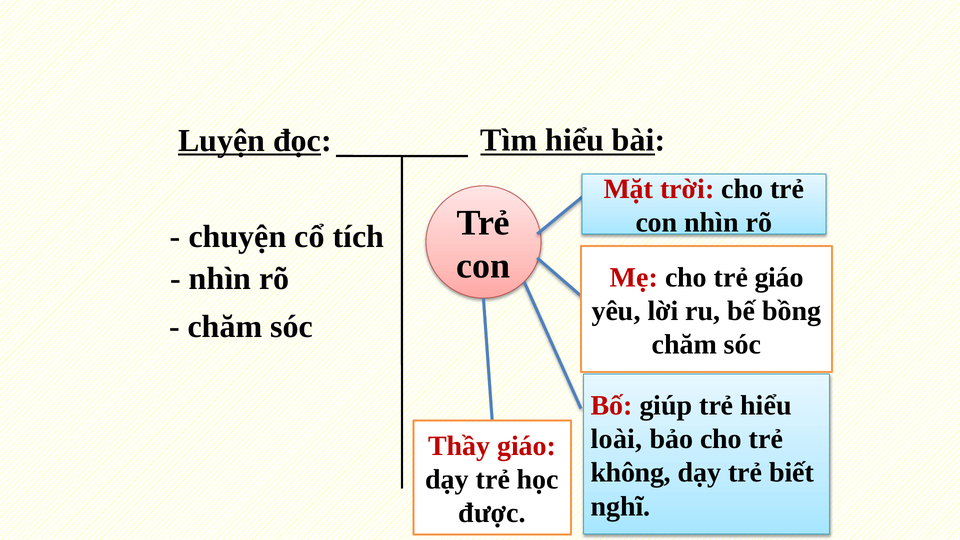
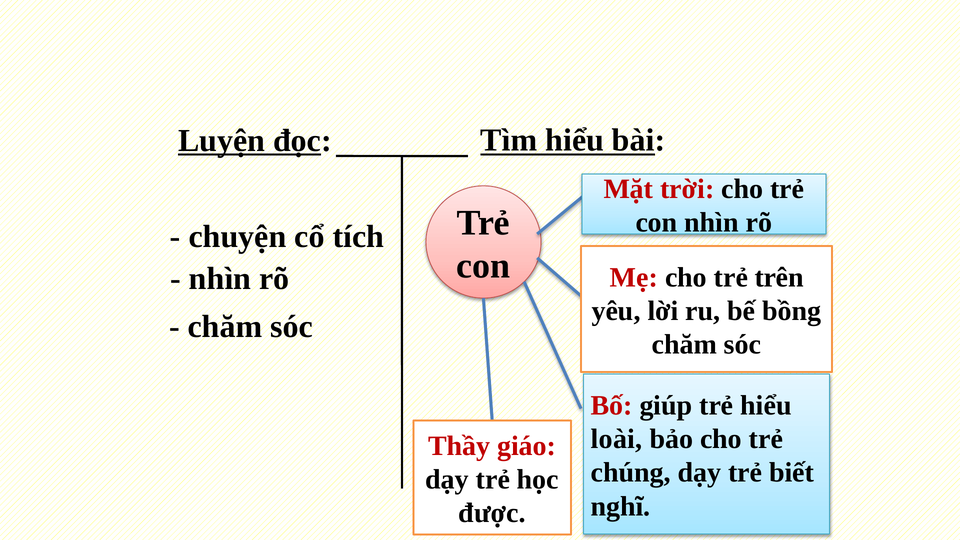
trẻ giáo: giáo -> trên (779, 277)
không: không -> chúng (631, 473)
